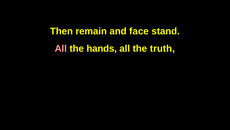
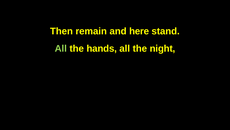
face: face -> here (139, 31)
All colour: pink -> light green (61, 48)
truth: truth -> night (162, 48)
